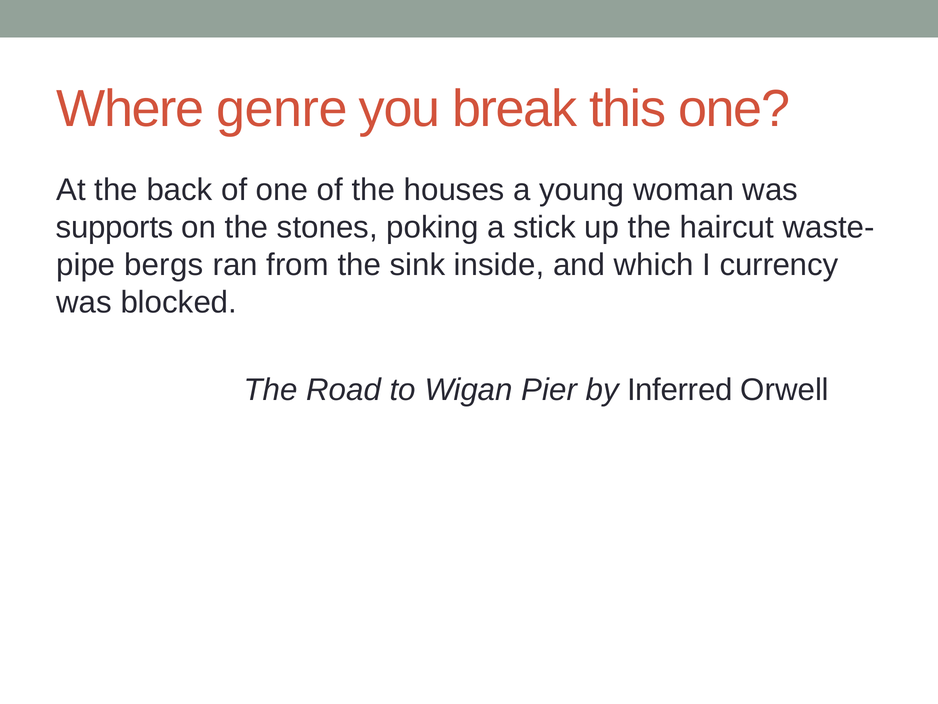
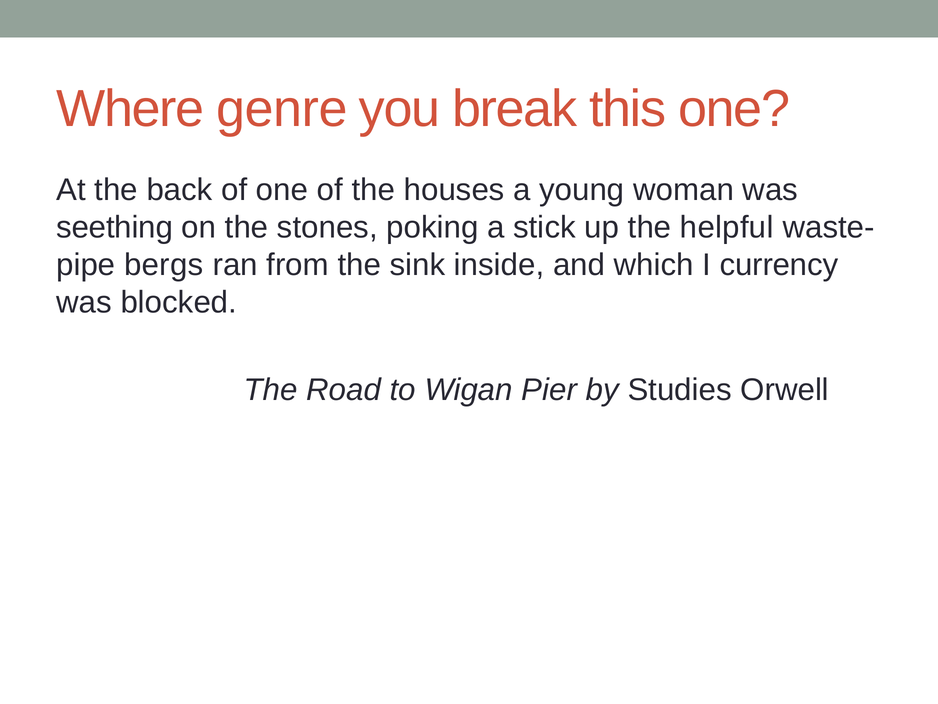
supports: supports -> seething (115, 227)
haircut: haircut -> helpful (727, 227)
Inferred: Inferred -> Studies (680, 390)
